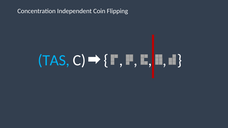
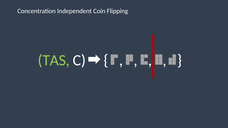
TAS colour: light blue -> light green (54, 60)
